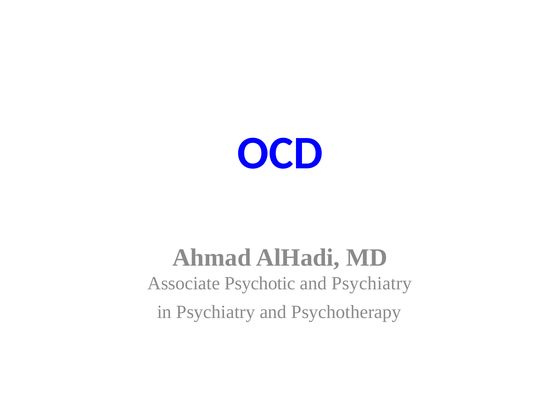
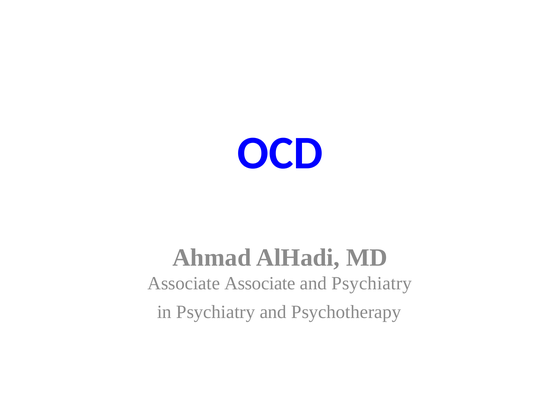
Associate Psychotic: Psychotic -> Associate (260, 283)
